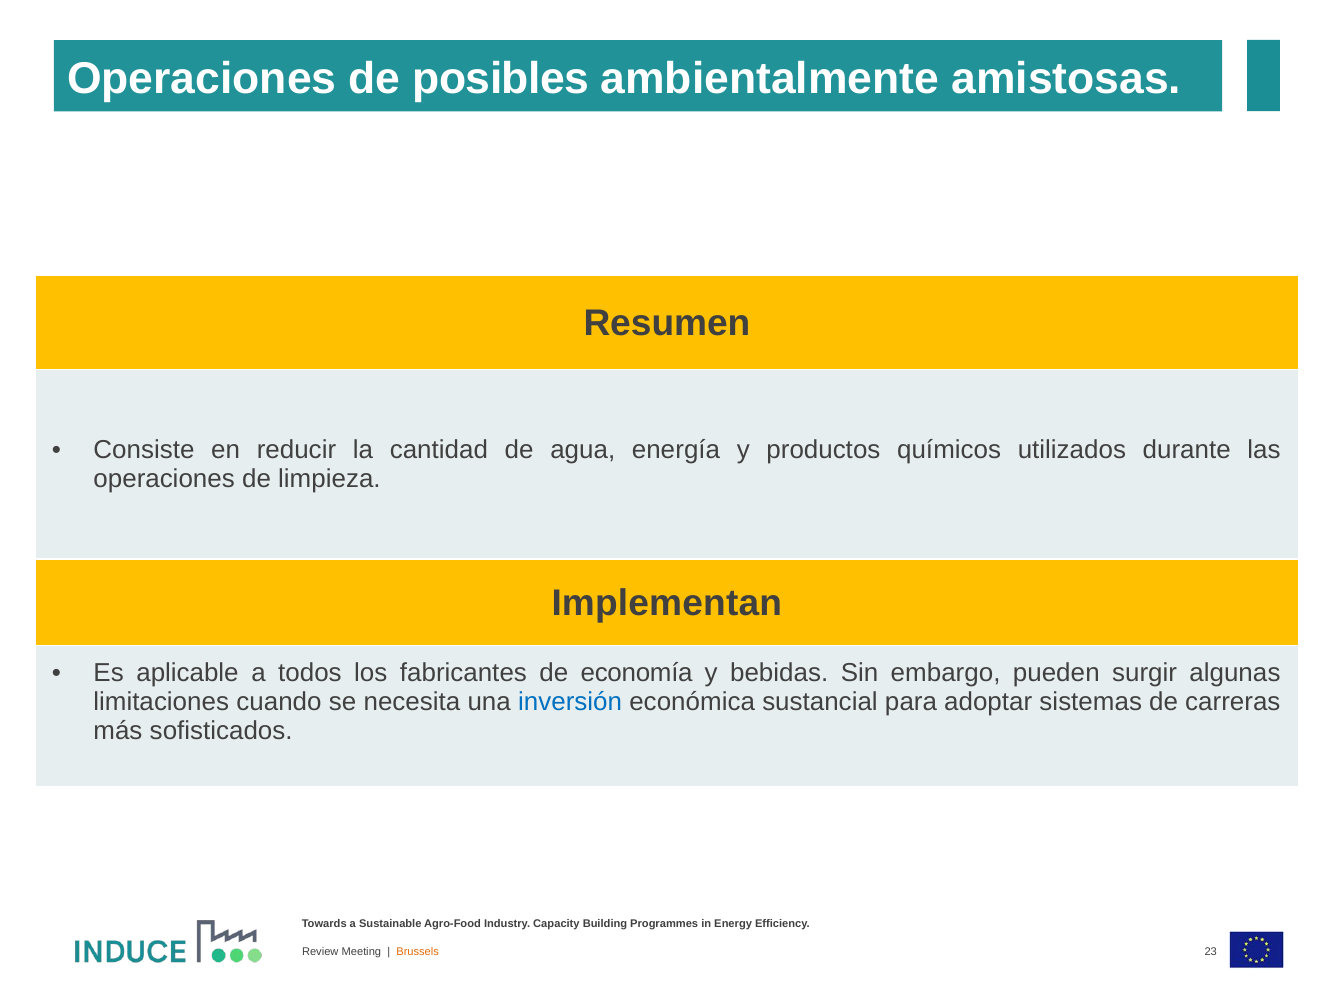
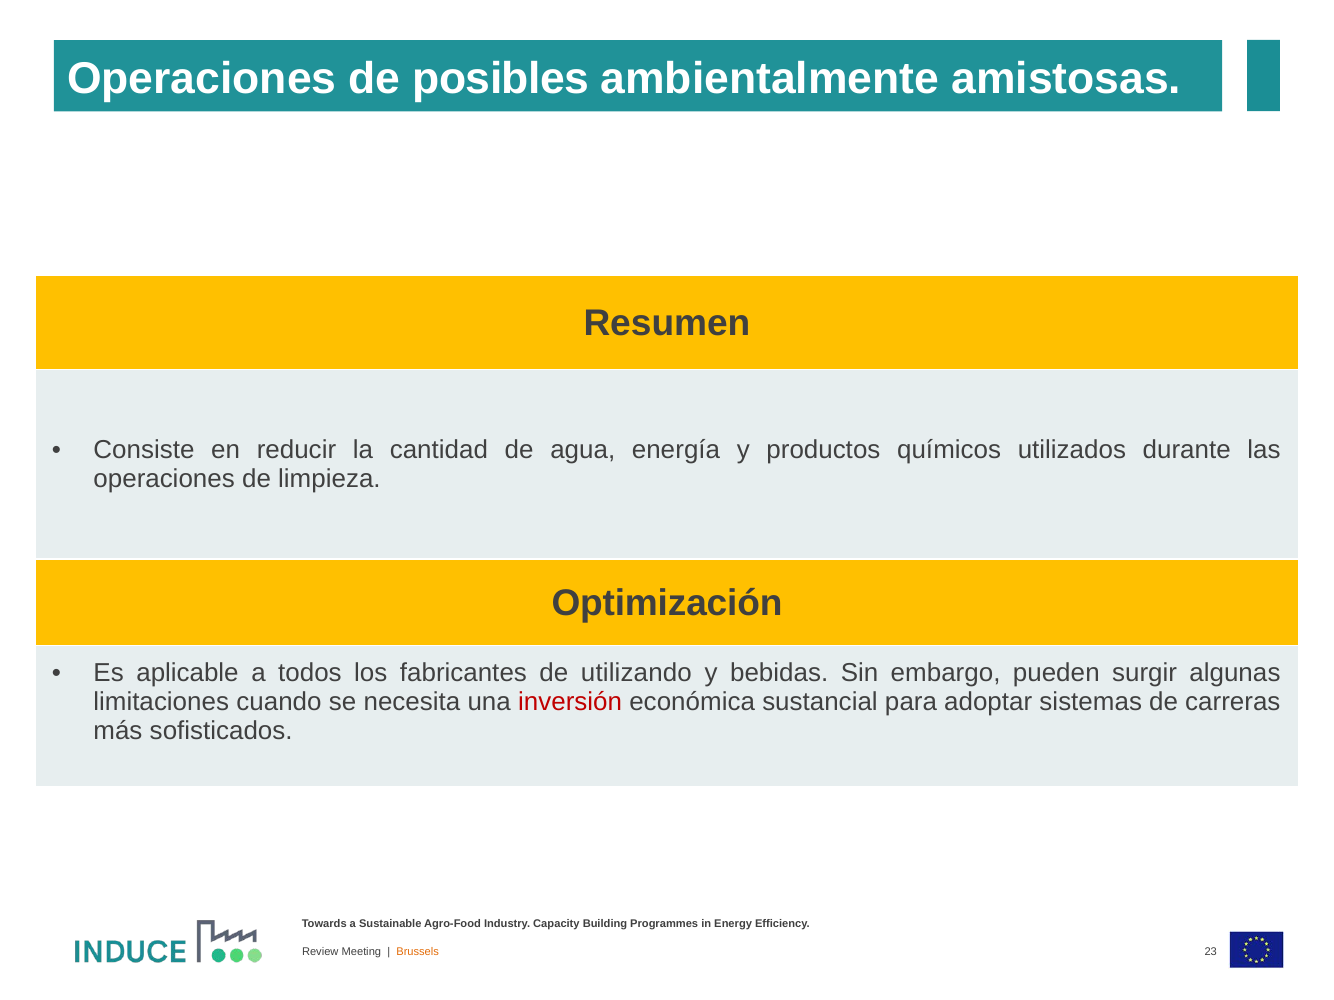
Implementan: Implementan -> Optimización (667, 603)
economía: economía -> utilizando (636, 673)
inversión colour: blue -> red (570, 702)
